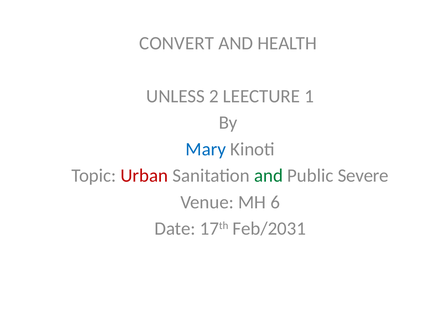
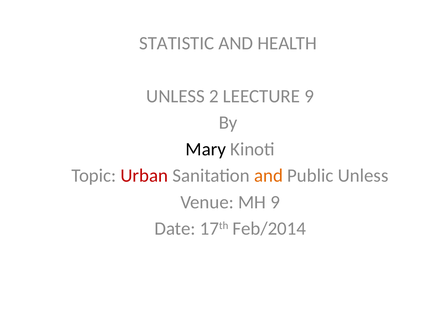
CONVERT: CONVERT -> STATISTIC (177, 43)
LEECTURE 1: 1 -> 9 (309, 96)
Mary colour: blue -> black (206, 149)
and colour: green -> orange (268, 175)
Public Severe: Severe -> Unless (363, 175)
MH 6: 6 -> 9 (275, 202)
Feb/2031: Feb/2031 -> Feb/2014 (269, 228)
